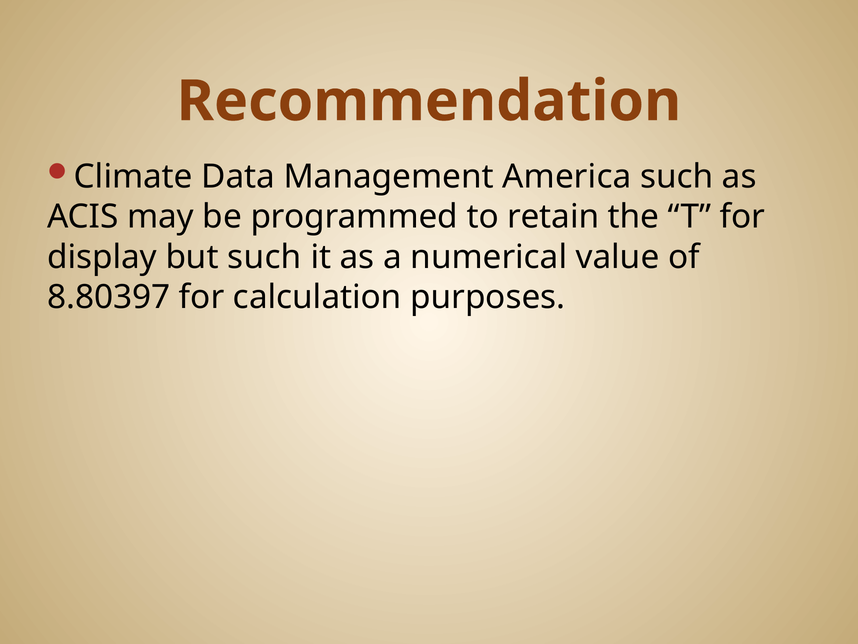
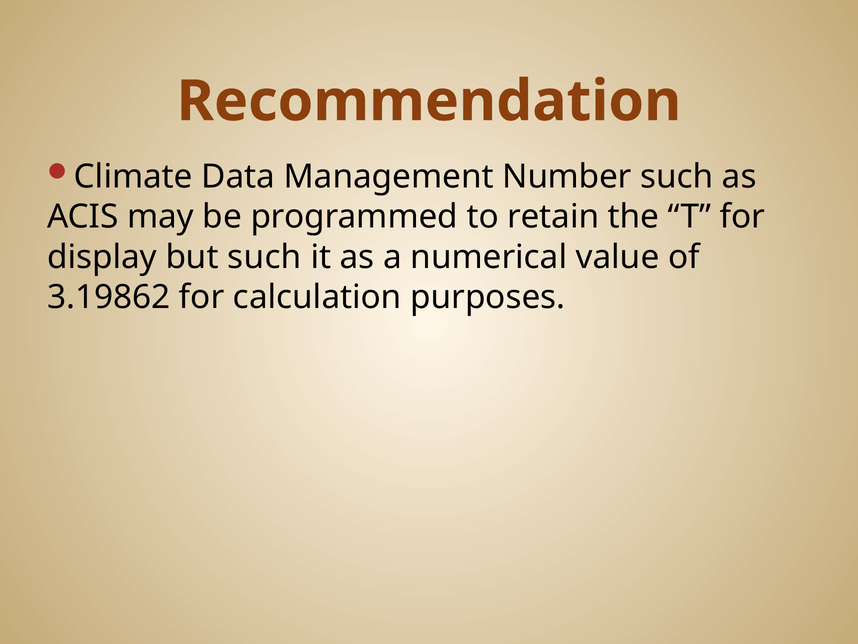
America: America -> Number (567, 177)
8.80397: 8.80397 -> 3.19862 (109, 297)
